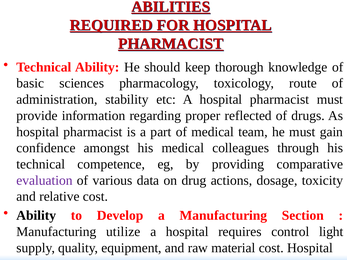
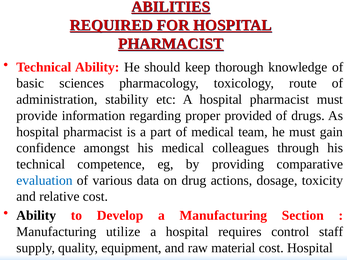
reflected: reflected -> provided (248, 116)
evaluation colour: purple -> blue (44, 181)
light: light -> staff (331, 232)
